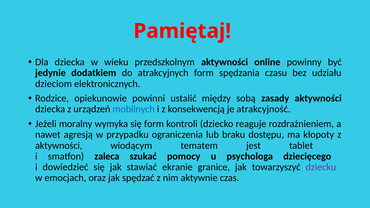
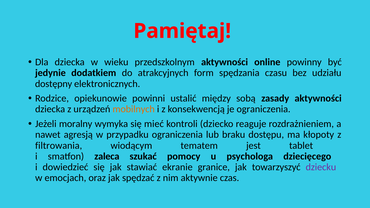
dzieciom: dzieciom -> dostępny (54, 84)
mobilnych colour: blue -> orange (134, 109)
je atrakcyjność: atrakcyjność -> ograniczenia (264, 109)
się form: form -> mieć (154, 124)
aktywności: aktywności -> filtrowania (59, 146)
